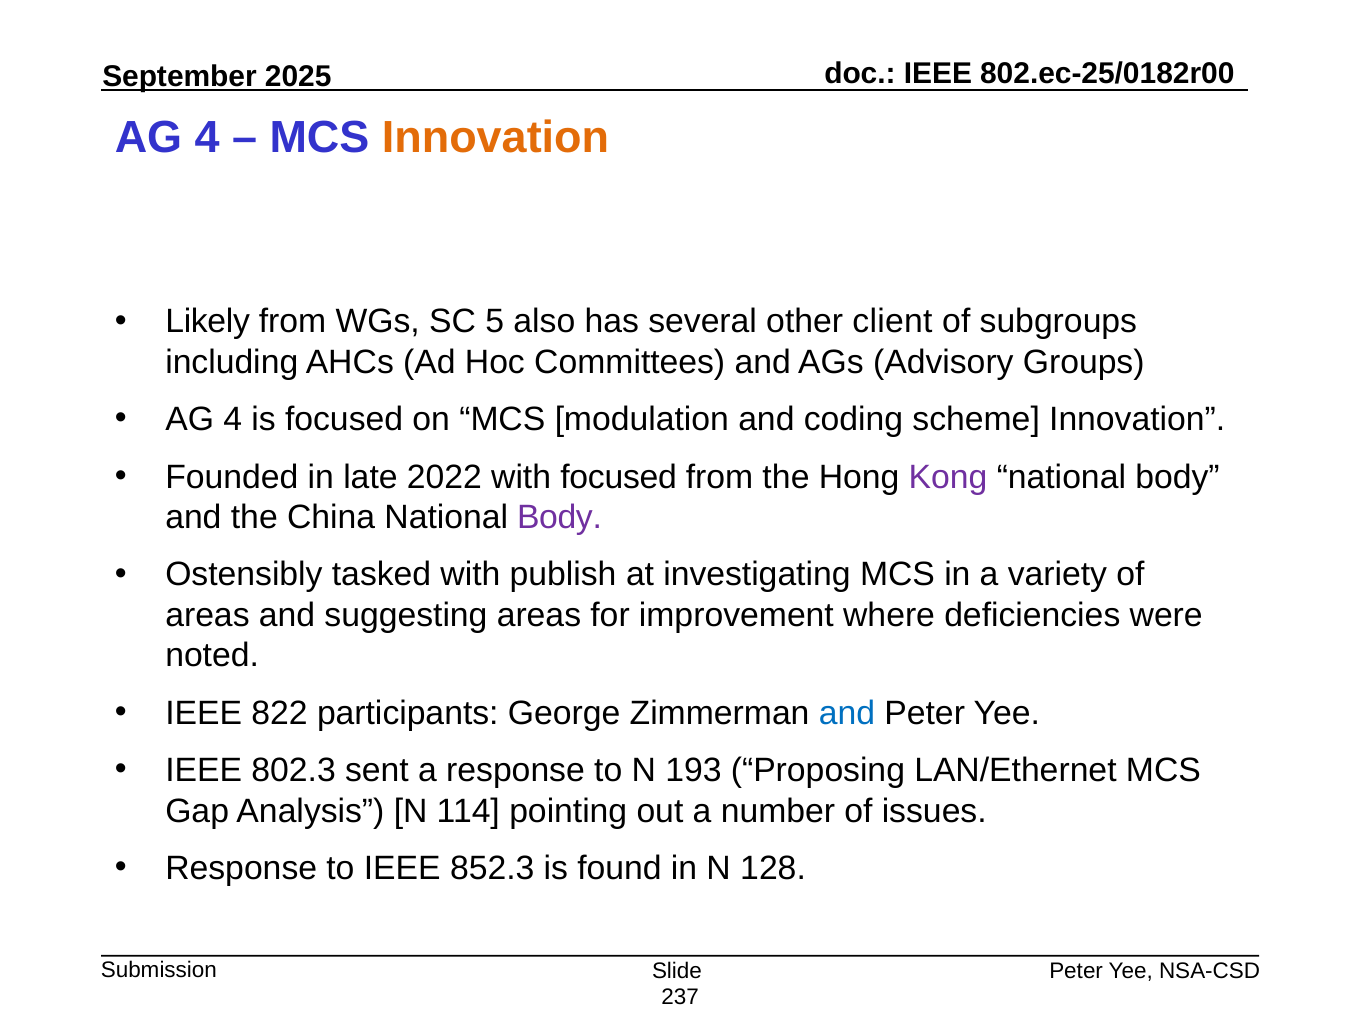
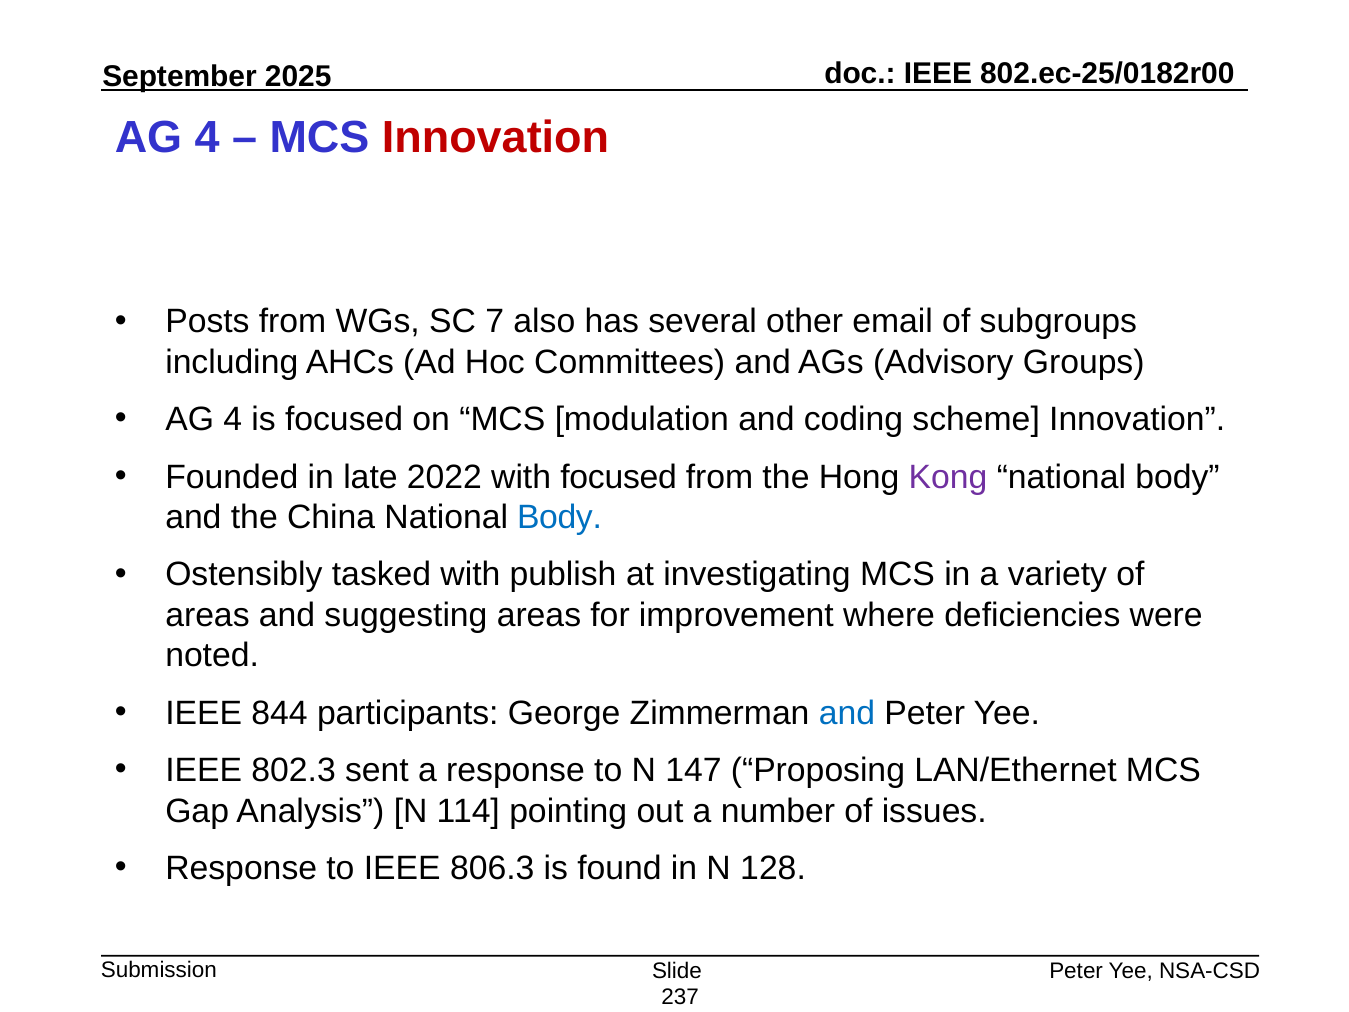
Innovation colour: orange -> red (496, 138)
Likely: Likely -> Posts (207, 322)
5: 5 -> 7 (495, 322)
client: client -> email (893, 322)
Body colour: purple -> blue (559, 517)
822: 822 -> 844 (280, 713)
193: 193 -> 147 (693, 770)
852.3: 852.3 -> 806.3 (492, 868)
